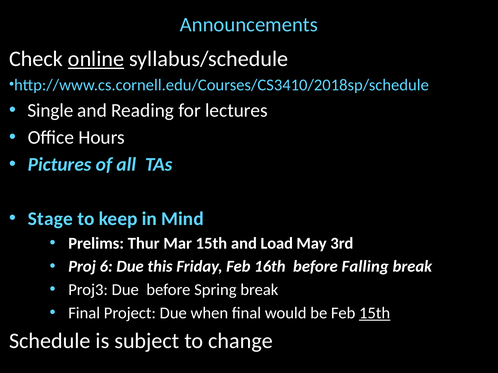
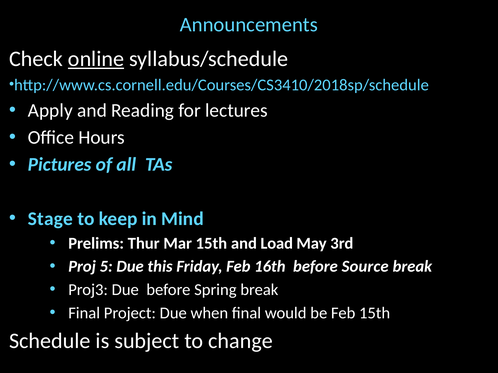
Single: Single -> Apply (50, 111)
6: 6 -> 5 (106, 267)
Falling: Falling -> Source (365, 267)
15th underline: present -> none (375, 313)
